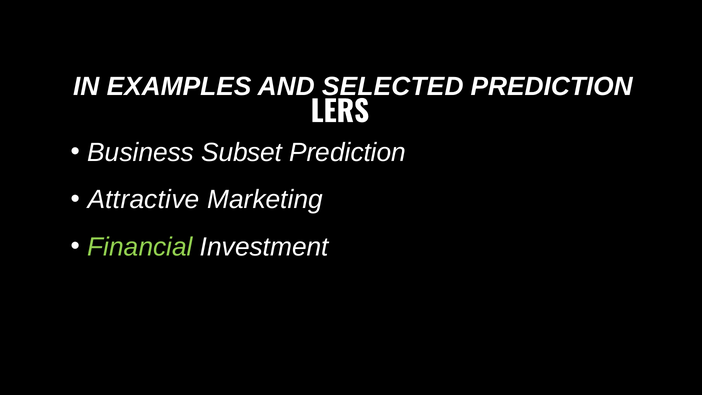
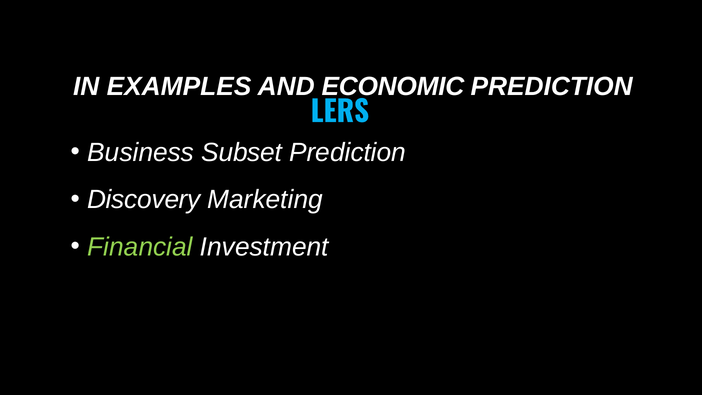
SELECTED: SELECTED -> ECONOMIC (393, 86)
LERS colour: white -> light blue (340, 112)
Attractive: Attractive -> Discovery (144, 200)
